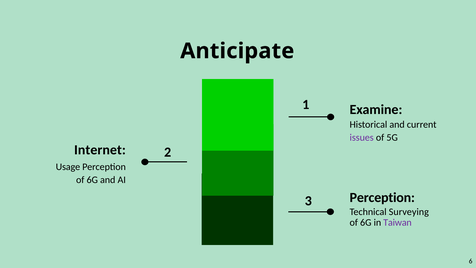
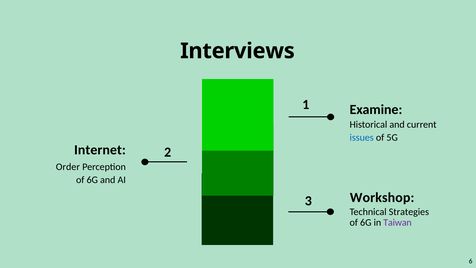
Anticipate: Anticipate -> Interviews (237, 51)
issues colour: purple -> blue (362, 137)
Usage: Usage -> Order (68, 167)
Perception: Perception -> Workshop (382, 197)
Surveying: Surveying -> Strategies (409, 212)
